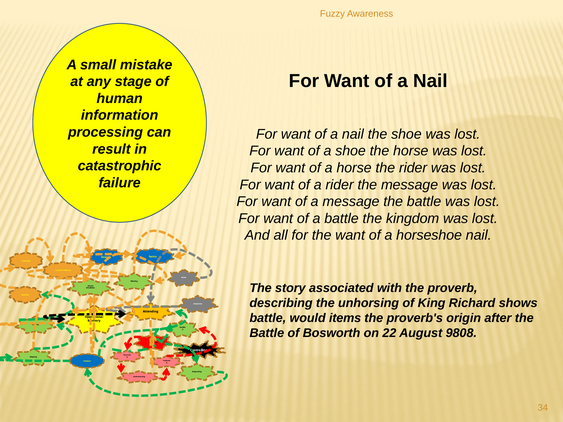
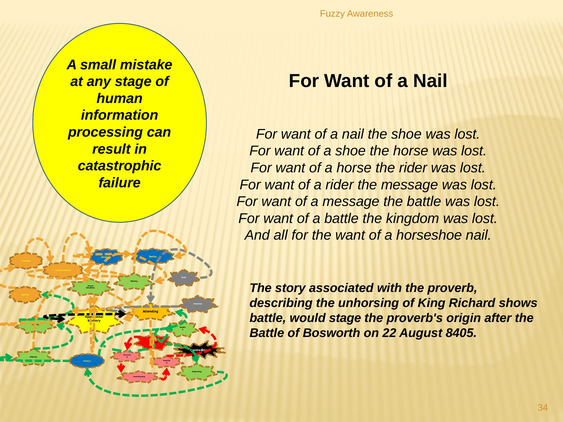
would items: items -> stage (345, 318)
9808: 9808 -> 8405 (461, 333)
